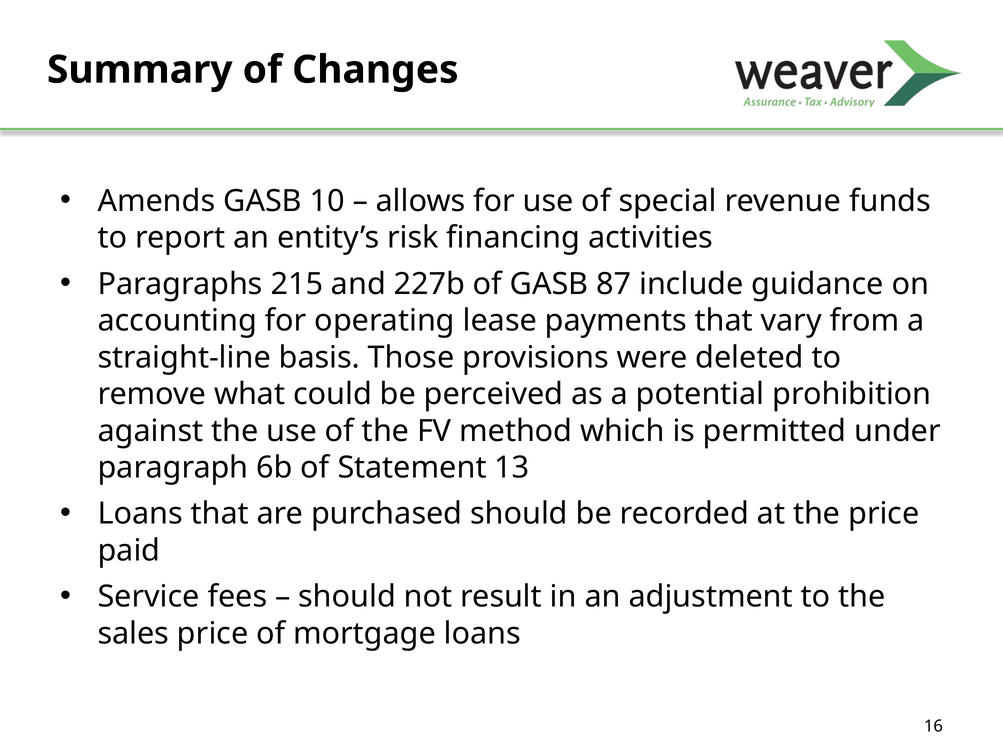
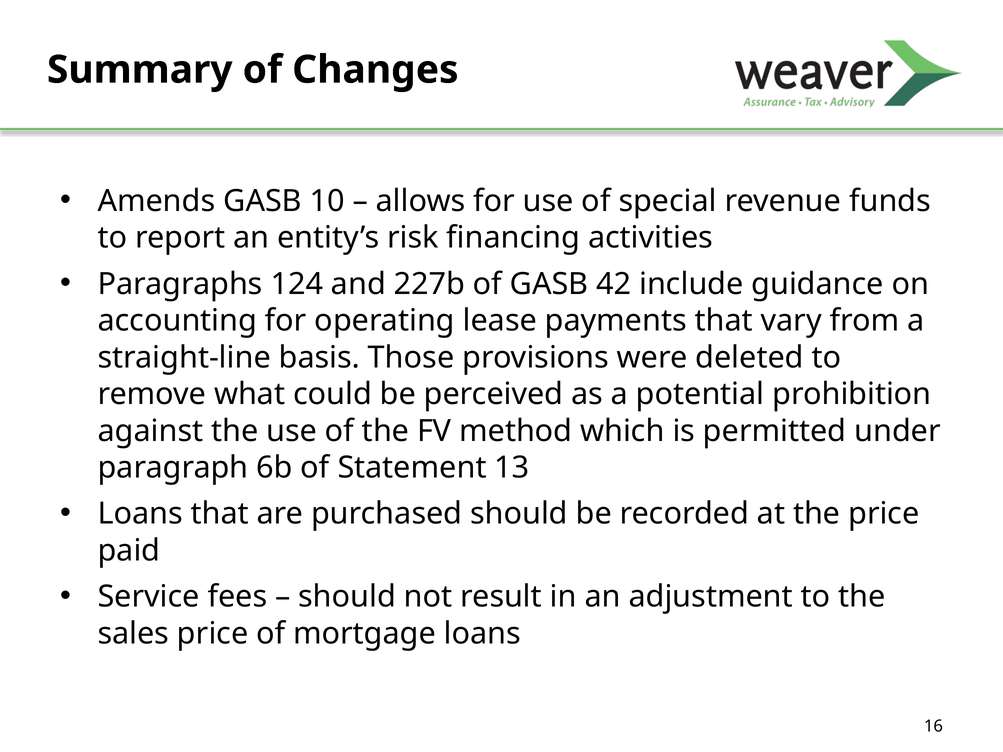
215: 215 -> 124 (297, 284)
87: 87 -> 42 (614, 284)
